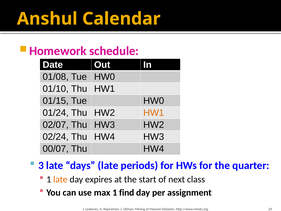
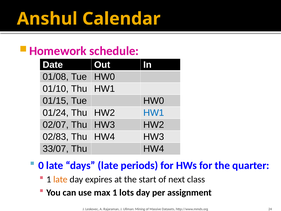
HW1 colour: orange -> blue (154, 113)
02/24: 02/24 -> 02/83 (56, 137)
00/07: 00/07 -> 33/07 (56, 149)
3: 3 -> 0 (41, 165)
find: find -> lots (127, 192)
